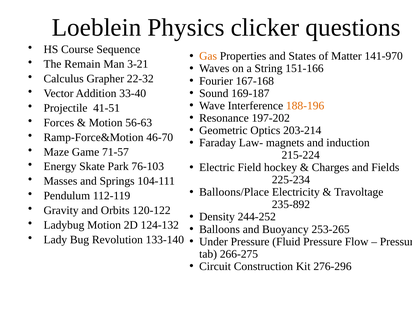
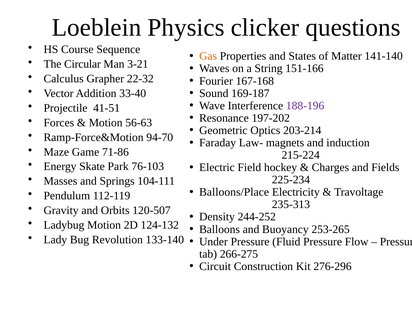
141-970: 141-970 -> 141-140 (384, 56)
Remain: Remain -> Circular (82, 64)
188-196 colour: orange -> purple (305, 106)
46-70: 46-70 -> 94-70 (160, 137)
71-57: 71-57 -> 71-86 (116, 152)
235-892: 235-892 -> 235-313 (291, 205)
120-122: 120-122 -> 120-507 (152, 210)
